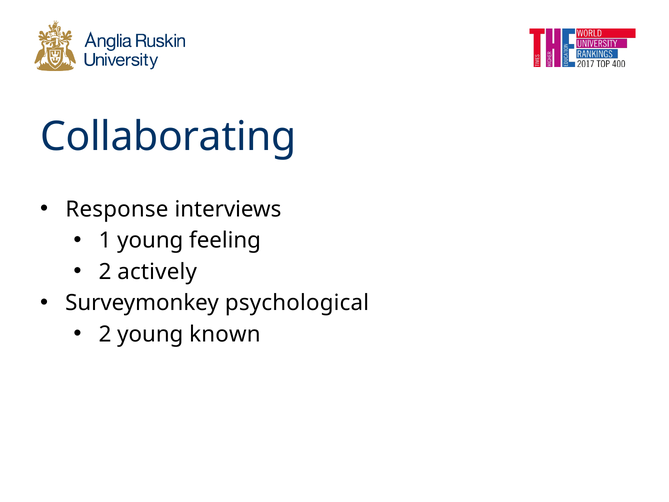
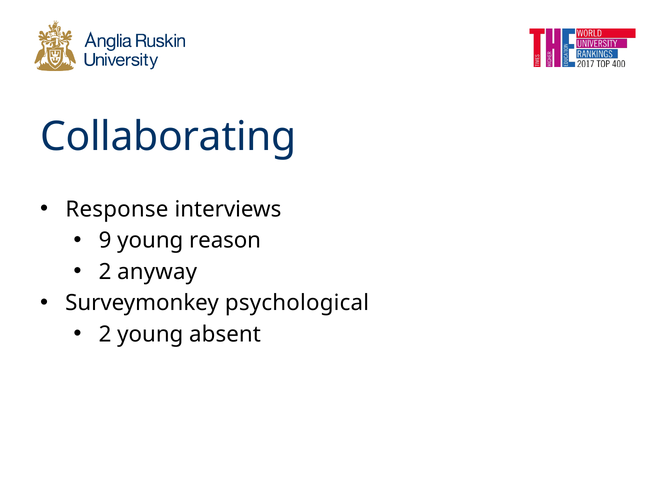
1: 1 -> 9 (105, 240)
feeling: feeling -> reason (225, 240)
actively: actively -> anyway (157, 272)
known: known -> absent (225, 334)
